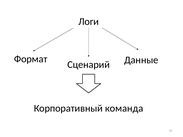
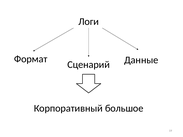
команда: команда -> большое (124, 108)
